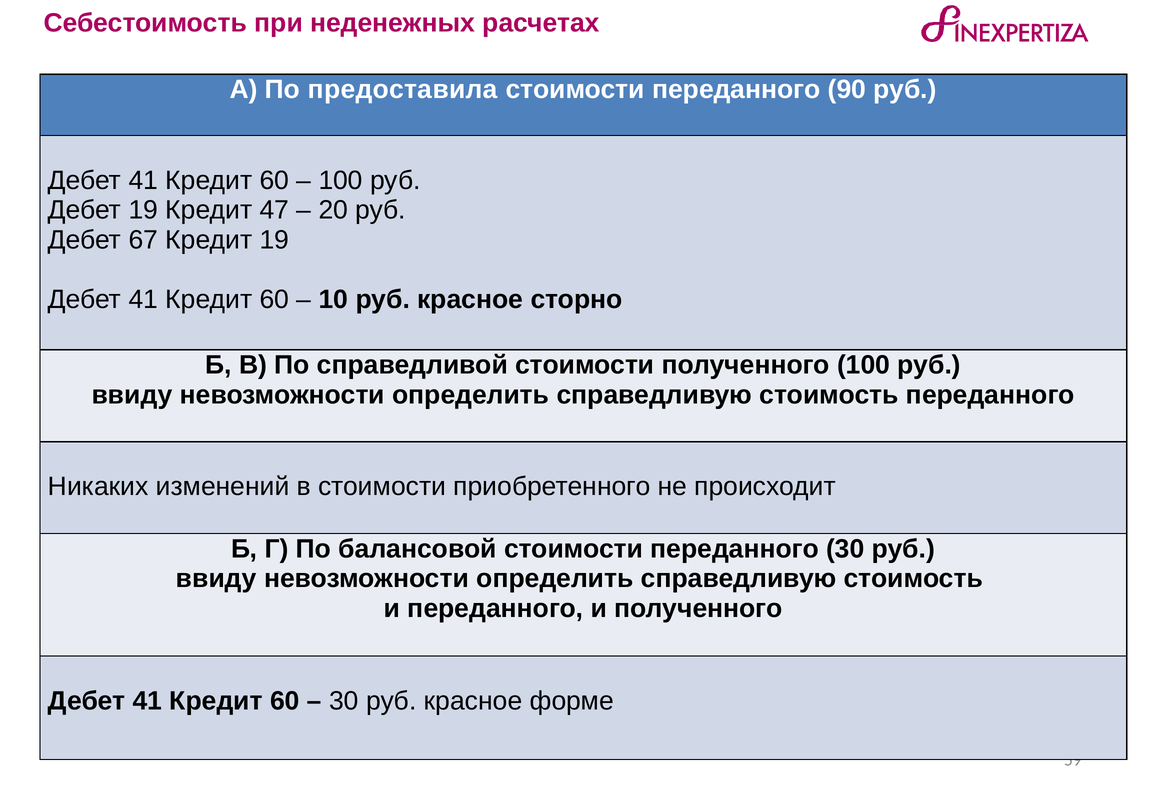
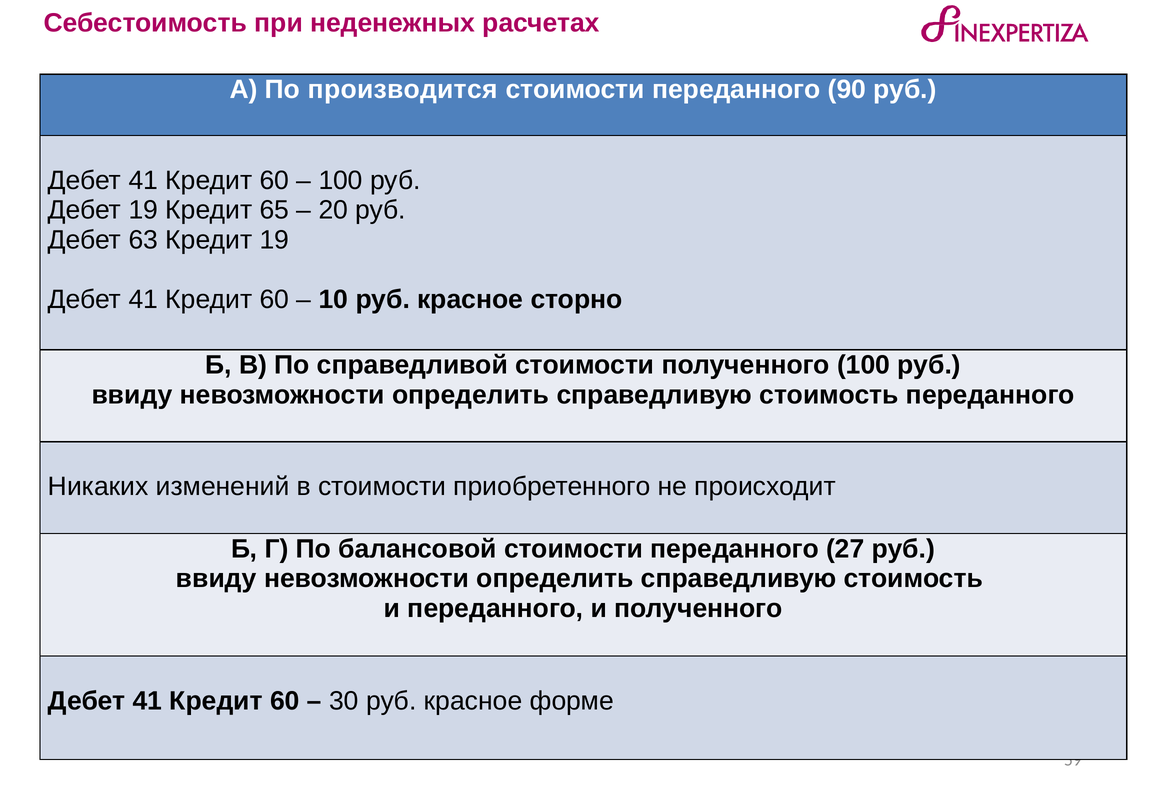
предоставила: предоставила -> производится (403, 89)
47: 47 -> 65 (274, 210)
67: 67 -> 63 (143, 240)
переданного 30: 30 -> 27 (845, 549)
